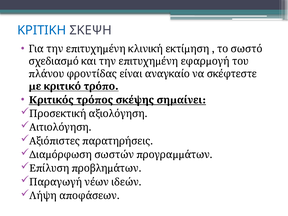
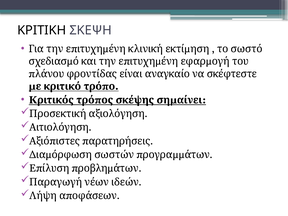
ΚΡΙΤΙΚΗ colour: blue -> black (42, 30)
